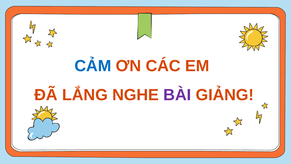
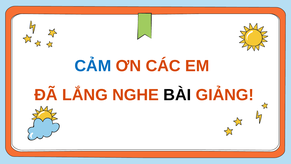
BÀI colour: purple -> black (177, 95)
